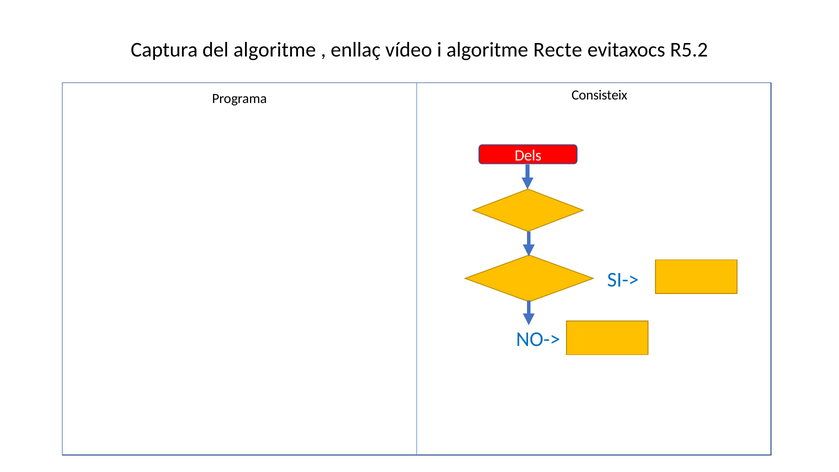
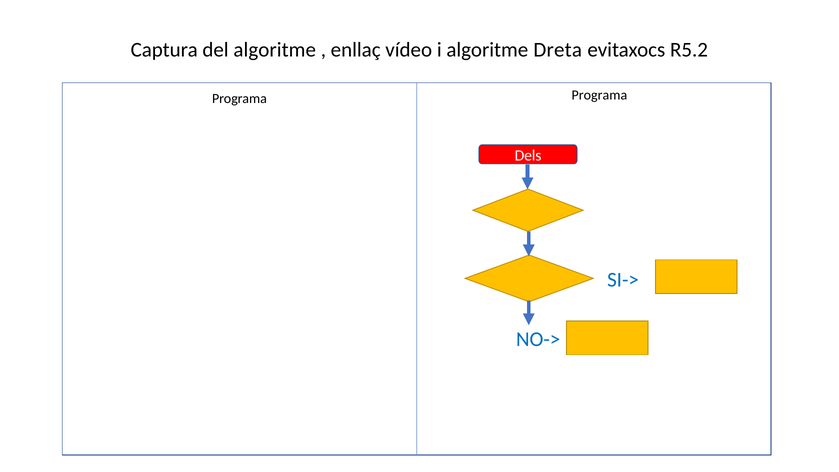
Recte: Recte -> Dreta (558, 50)
Programa Consisteix: Consisteix -> Programa (599, 95)
